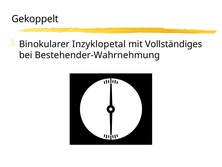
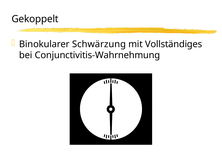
Inzyklopetal: Inzyklopetal -> Schwärzung (99, 44)
Bestehender-Wahrnehmung: Bestehender-Wahrnehmung -> Conjunctivitis-Wahrnehmung (97, 55)
